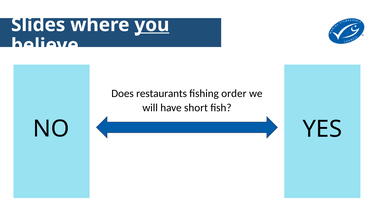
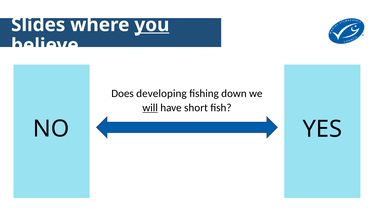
restaurants: restaurants -> developing (161, 94)
order: order -> down (234, 94)
will underline: none -> present (150, 108)
